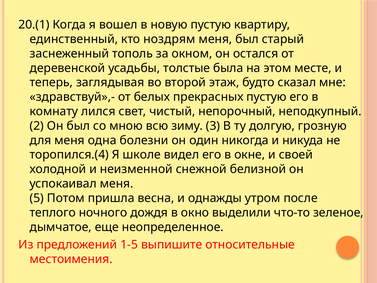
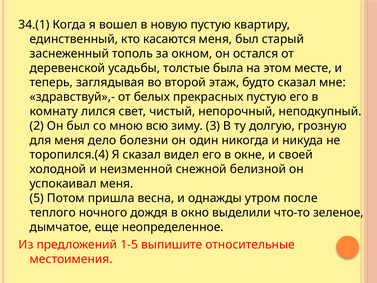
20.(1: 20.(1 -> 34.(1 (34, 25)
ноздрям: ноздрям -> касаются (170, 39)
одна: одна -> дело (102, 140)
Я школе: школе -> сказал (142, 155)
